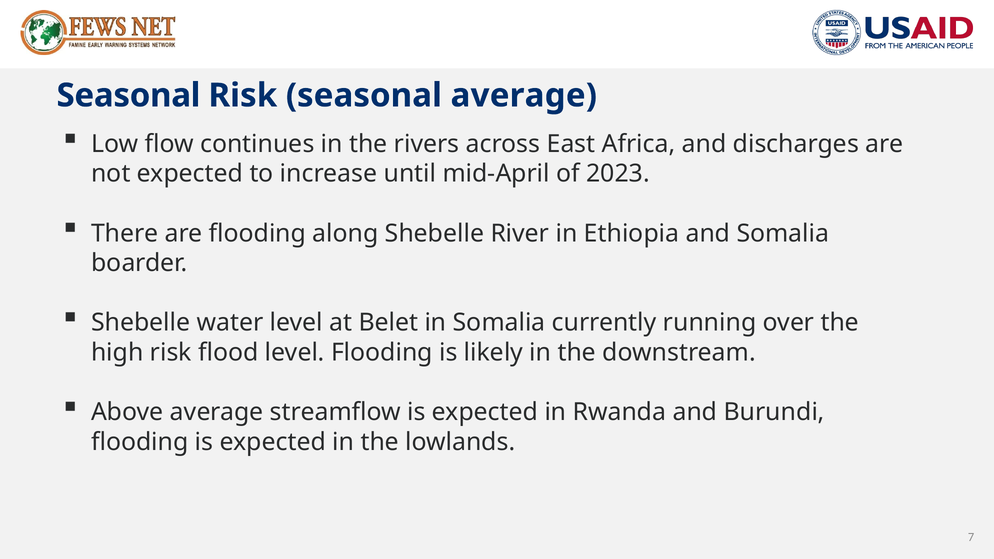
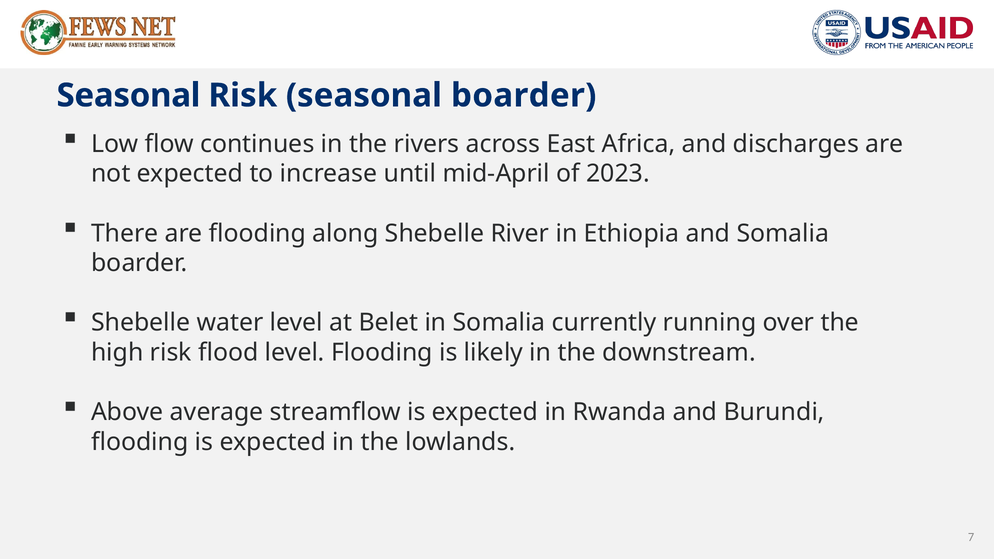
seasonal average: average -> boarder (524, 95)
